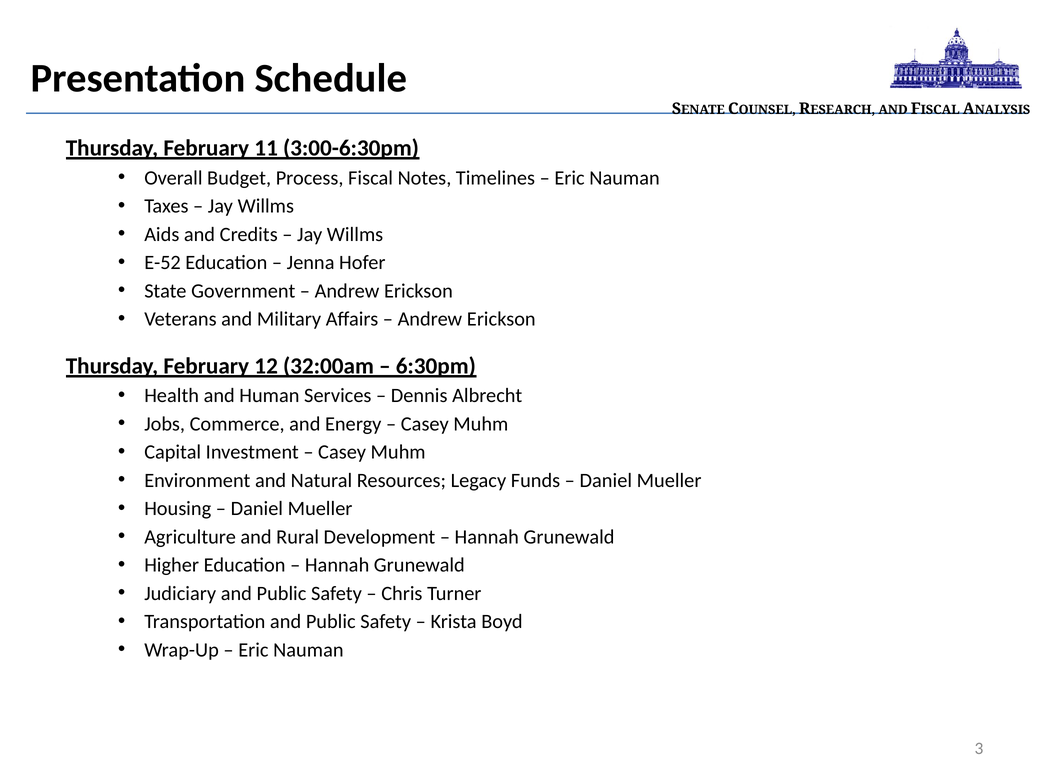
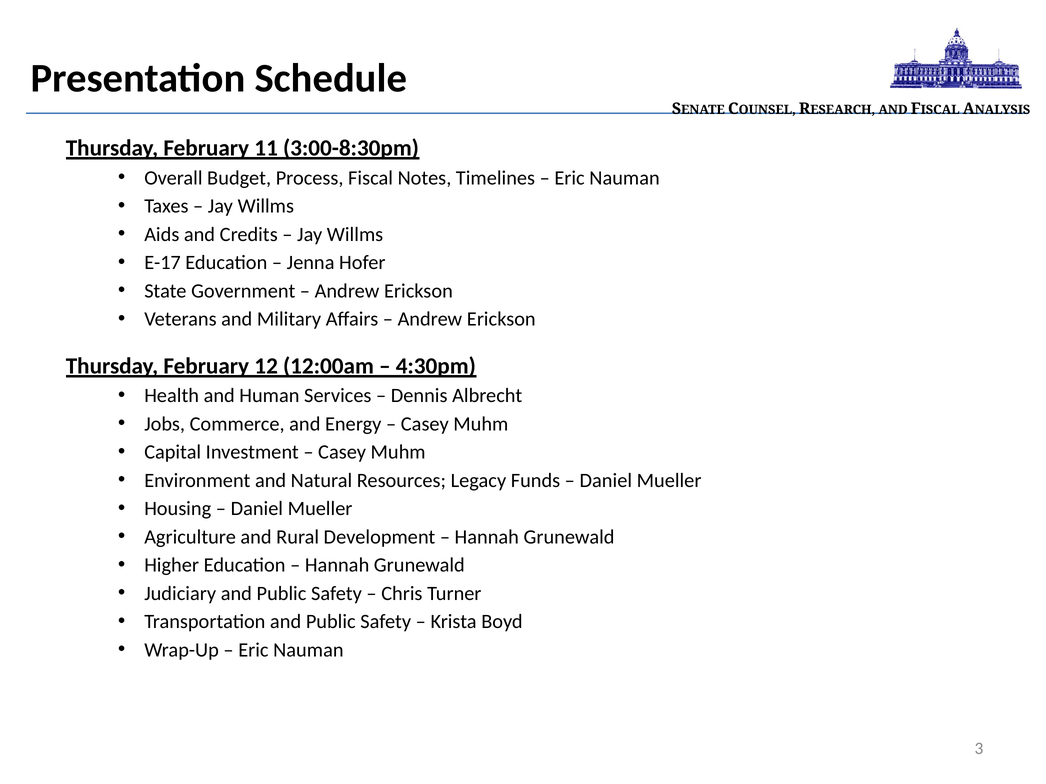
3:00-6:30pm: 3:00-6:30pm -> 3:00-8:30pm (351, 148)
E-52: E-52 -> E-17 (163, 263)
32:00am: 32:00am -> 12:00am (328, 366)
6:30pm: 6:30pm -> 4:30pm (436, 366)
